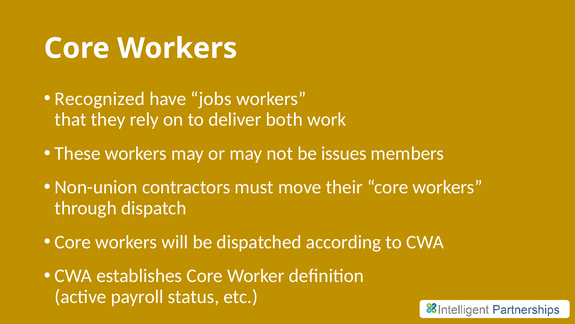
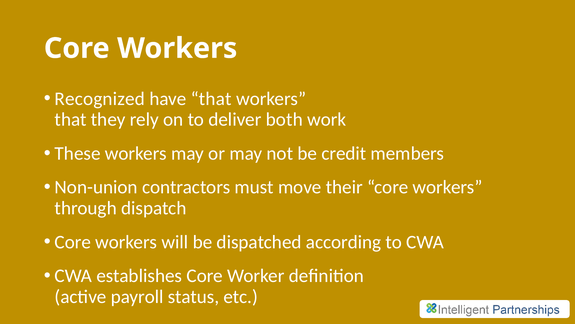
have jobs: jobs -> that (211, 98)
issues: issues -> credit (344, 153)
